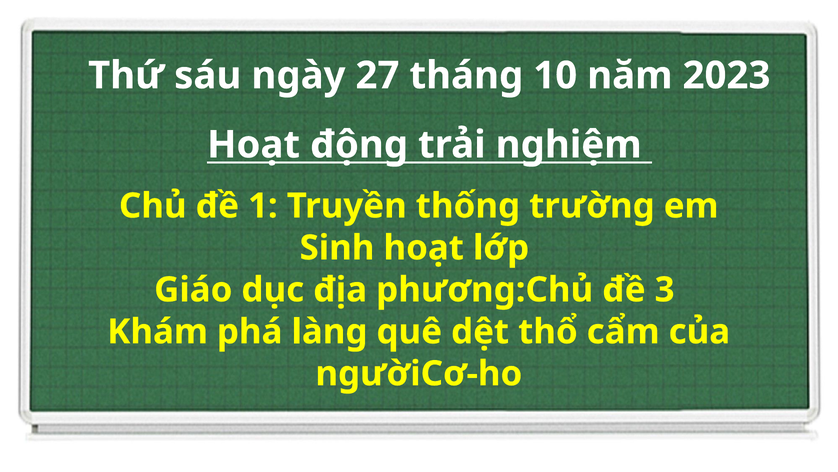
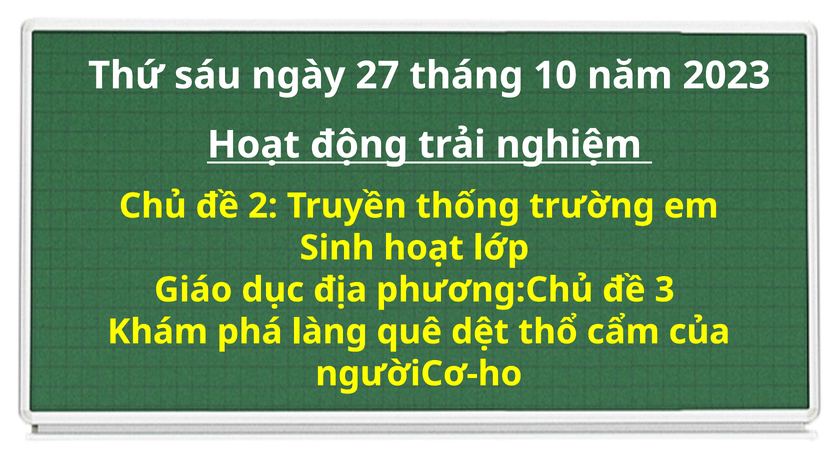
1: 1 -> 2 (263, 206)
